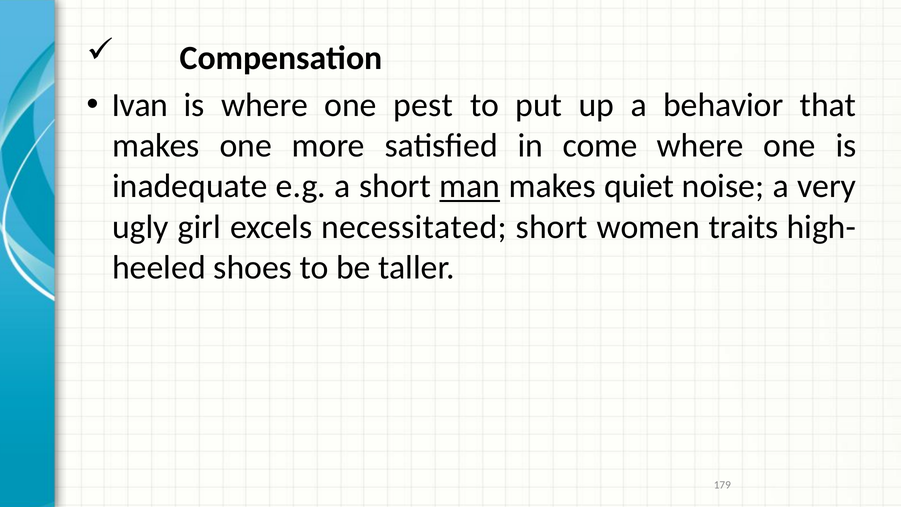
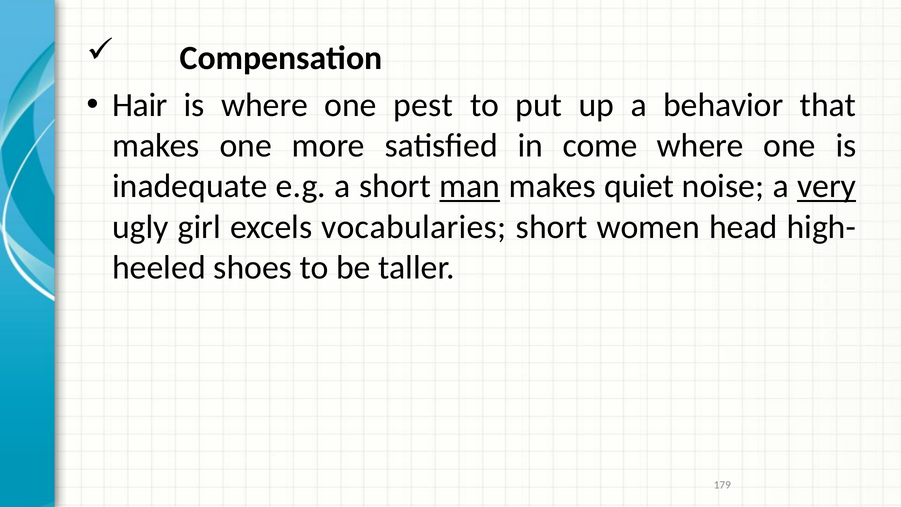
Ivan: Ivan -> Hair (140, 105)
very underline: none -> present (827, 186)
necessitated: necessitated -> vocabularies (414, 227)
traits: traits -> head (743, 227)
